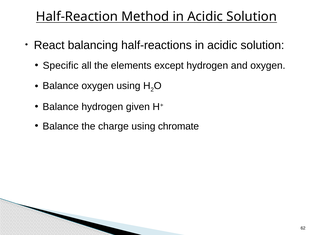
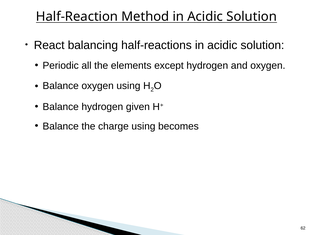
Specific: Specific -> Periodic (61, 65)
chromate: chromate -> becomes (178, 126)
